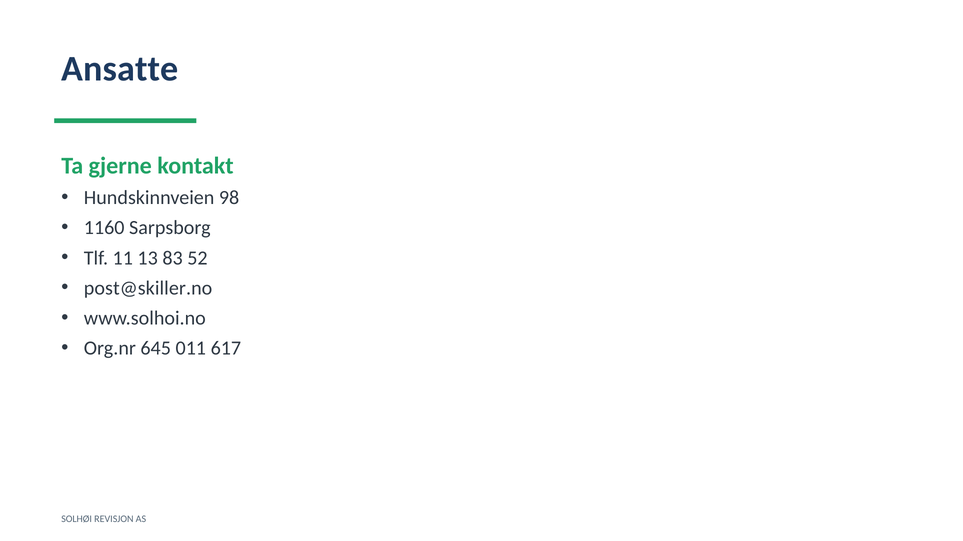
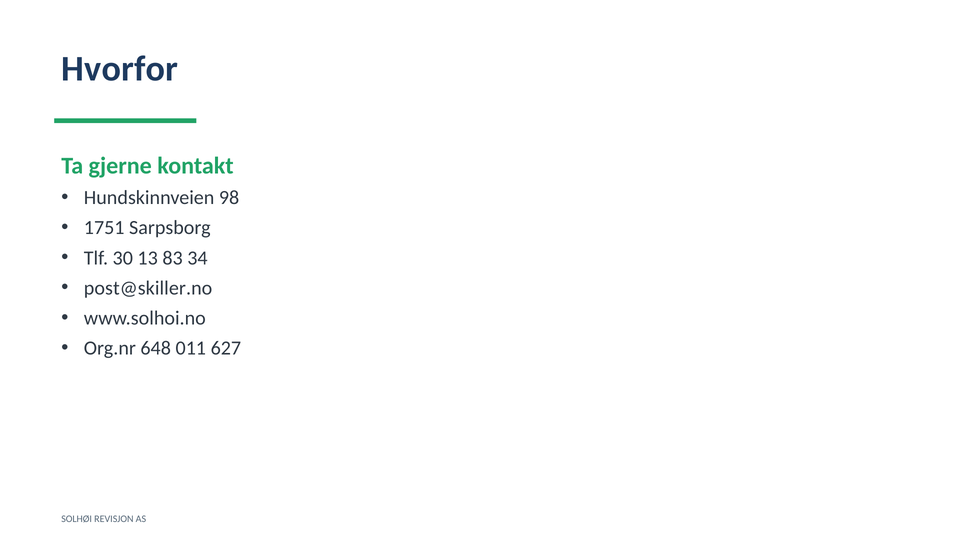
Ansatte: Ansatte -> Hvorfor (120, 69)
1160: 1160 -> 1751 (104, 228)
11: 11 -> 30 (123, 258)
52: 52 -> 34 (197, 258)
645: 645 -> 648 (156, 349)
617: 617 -> 627 (226, 349)
